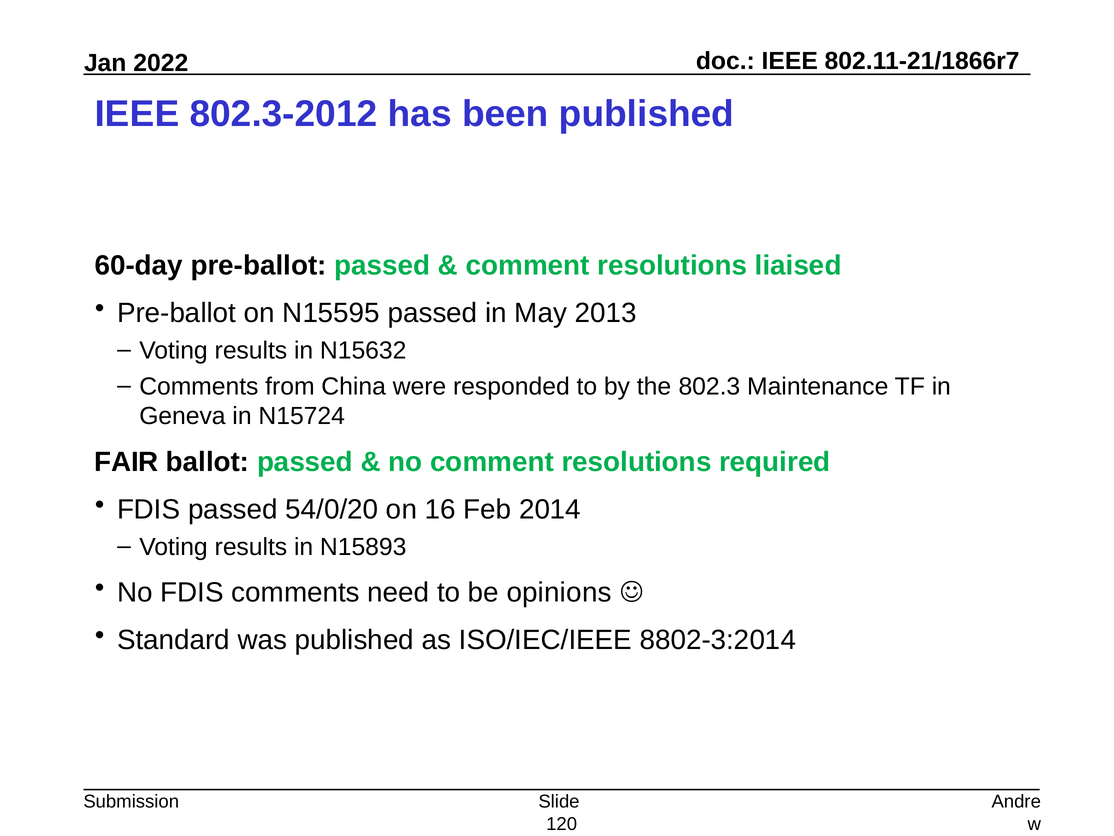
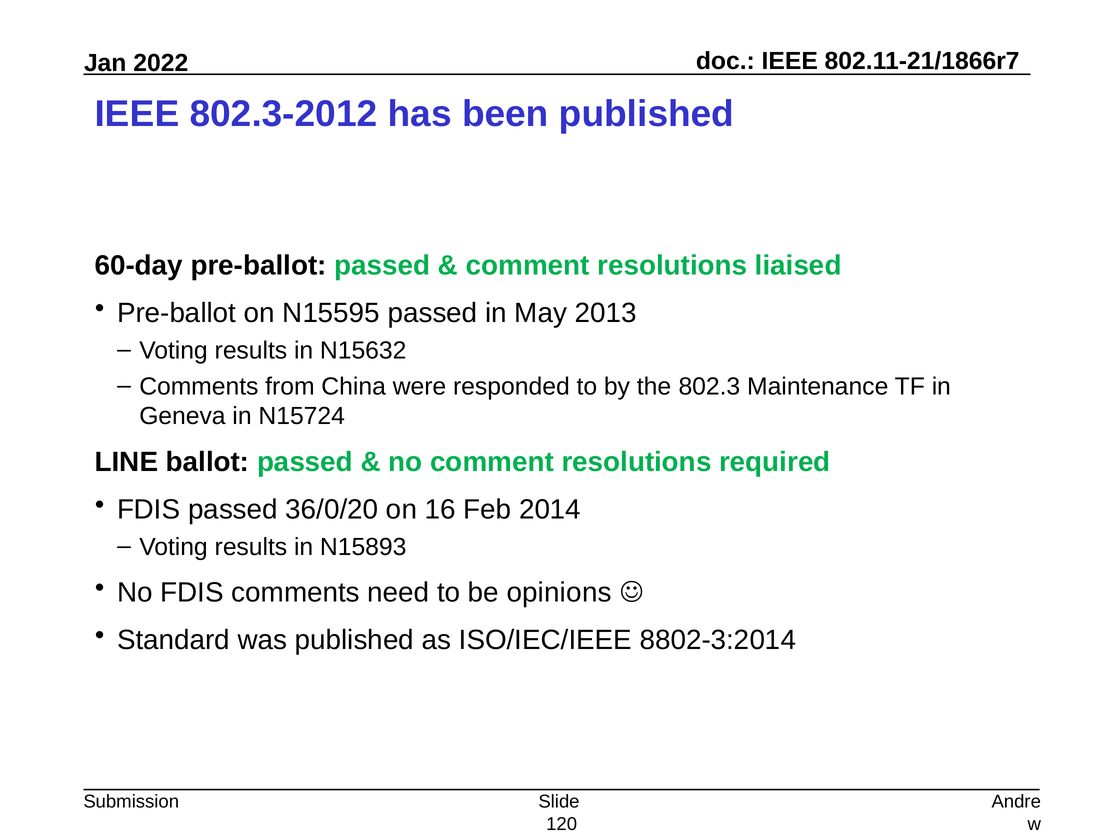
FAIR: FAIR -> LINE (126, 462)
54/0/20: 54/0/20 -> 36/0/20 (332, 509)
